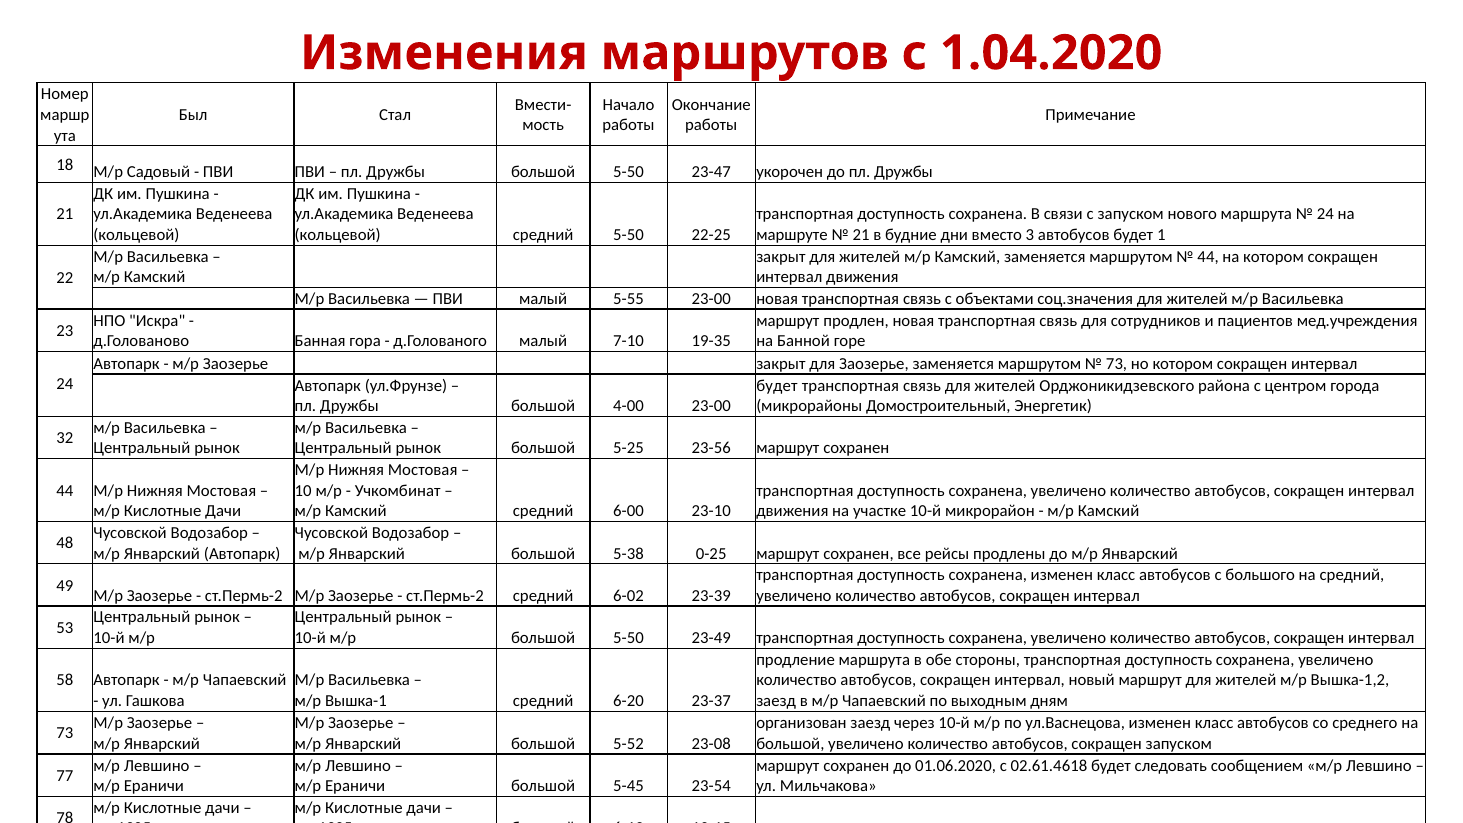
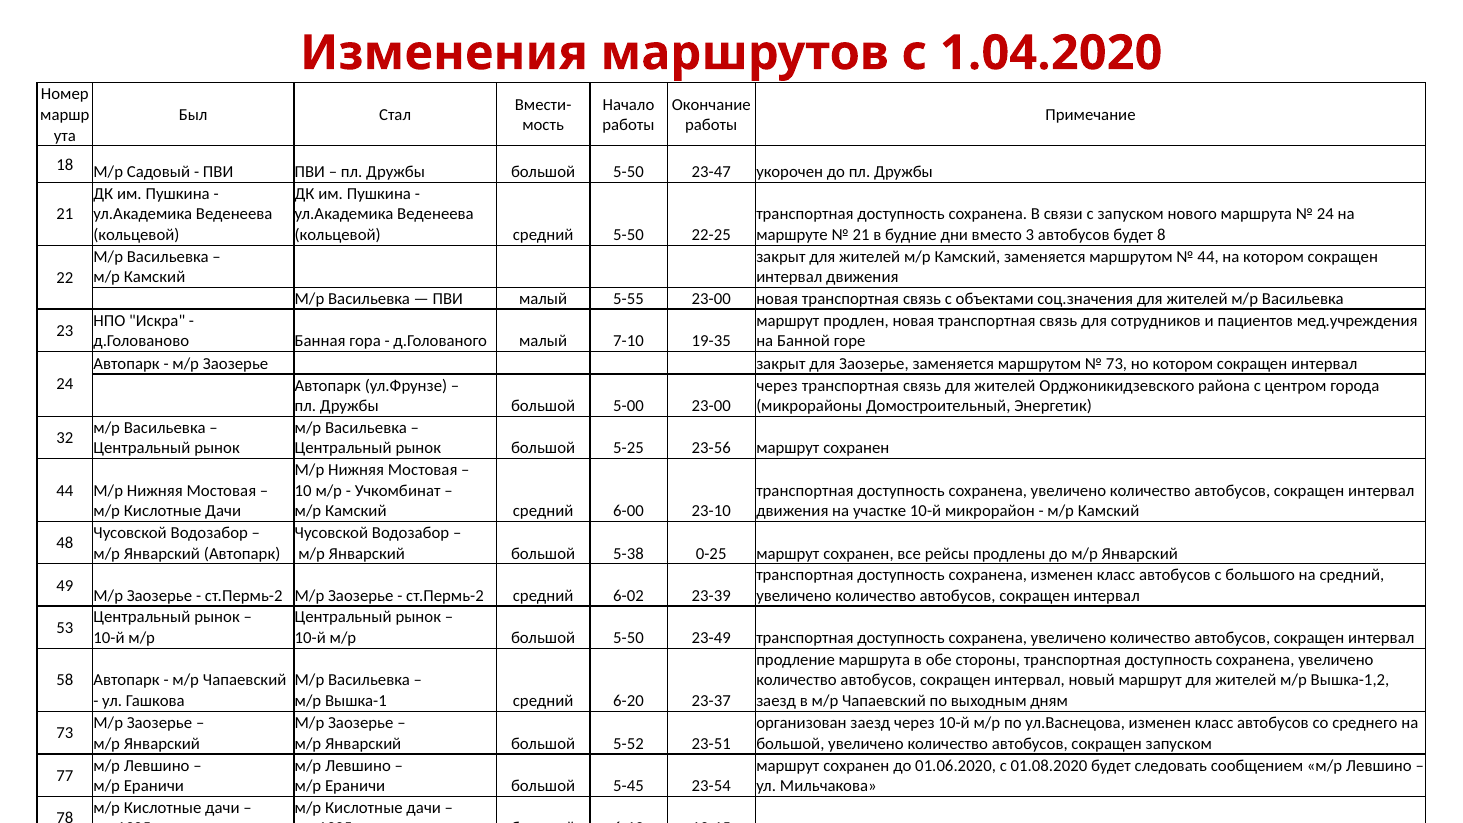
1: 1 -> 8 (1161, 235)
будет: будет -> через (777, 385)
4-00: 4-00 -> 5-00 (629, 406)
23-08: 23-08 -> 23-51 (711, 744)
02.61.4618: 02.61.4618 -> 01.08.2020 (1049, 765)
